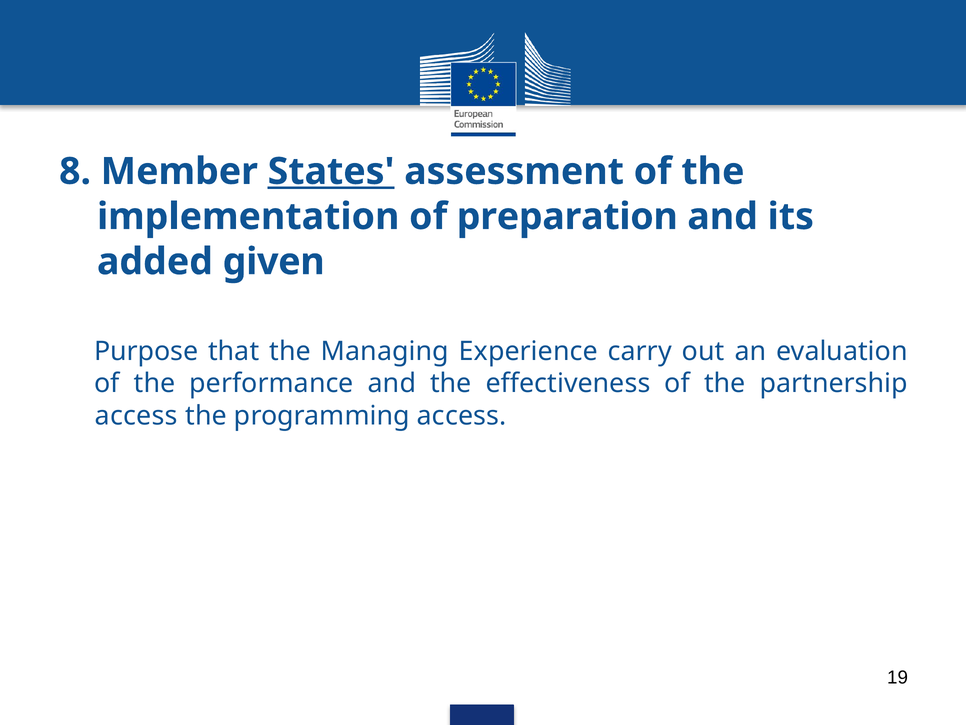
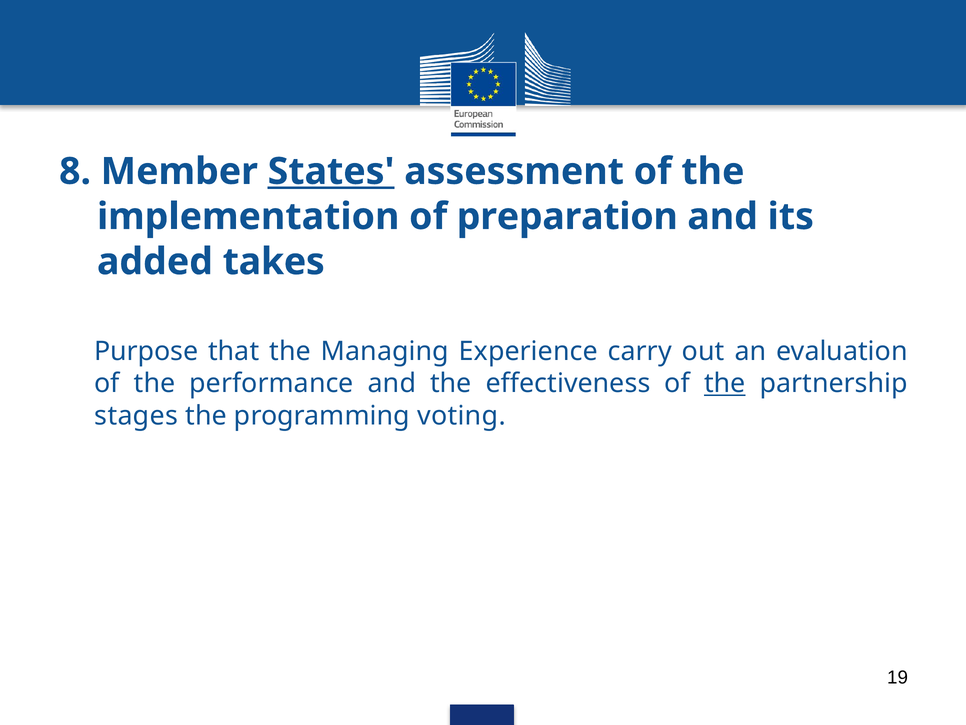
given: given -> takes (274, 262)
the underline: none -> present (725, 383)
access: access -> stages (136, 416)
programming access: access -> voting (462, 416)
